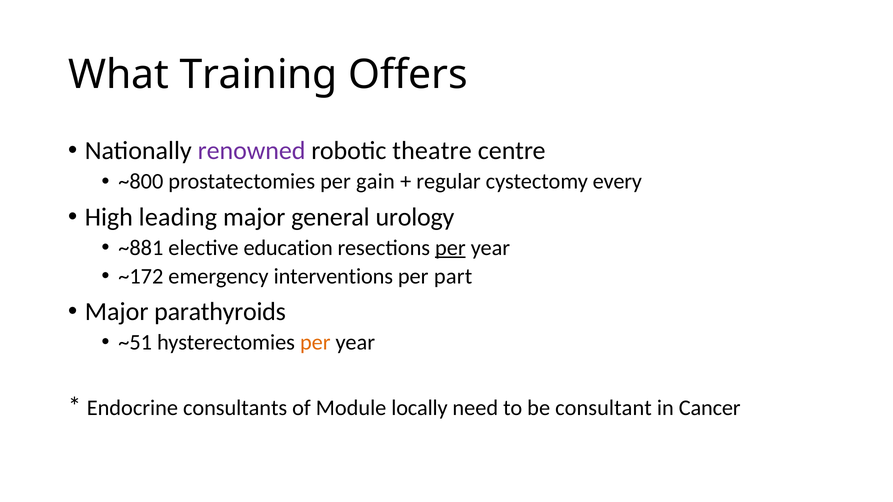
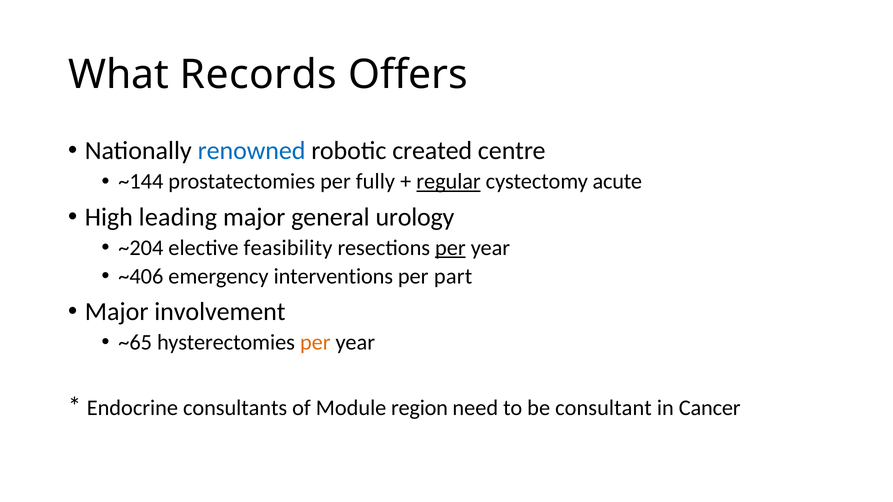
Training: Training -> Records (258, 75)
renowned colour: purple -> blue (252, 151)
theatre: theatre -> created (432, 151)
~800: ~800 -> ~144 (141, 182)
gain: gain -> fully (375, 182)
regular underline: none -> present (449, 182)
every: every -> acute (617, 182)
~881: ~881 -> ~204 (141, 248)
education: education -> feasibility (288, 248)
~172: ~172 -> ~406 (141, 277)
parathyroids: parathyroids -> involvement (220, 312)
~51: ~51 -> ~65 (135, 343)
locally: locally -> region (420, 408)
